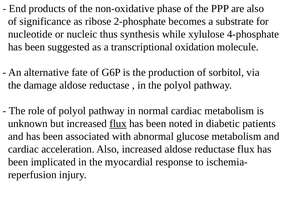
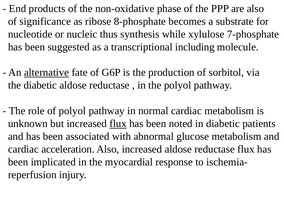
2-phosphate: 2-phosphate -> 8-phosphate (140, 21)
4-phosphate: 4-phosphate -> 7-phosphate (253, 34)
oxidation: oxidation -> including (195, 47)
alternative underline: none -> present (47, 72)
the damage: damage -> diabetic (40, 85)
